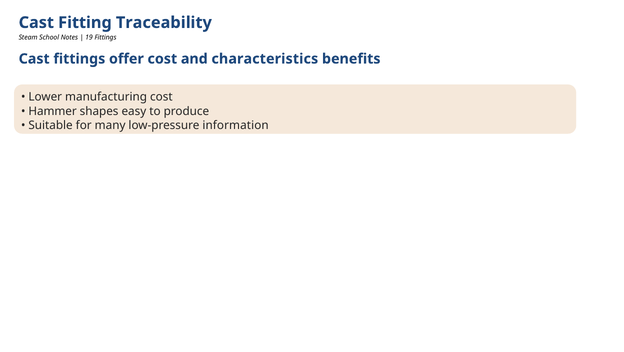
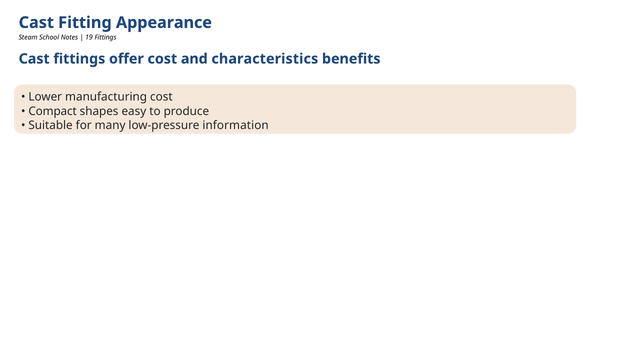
Traceability: Traceability -> Appearance (164, 23)
Hammer: Hammer -> Compact (53, 111)
